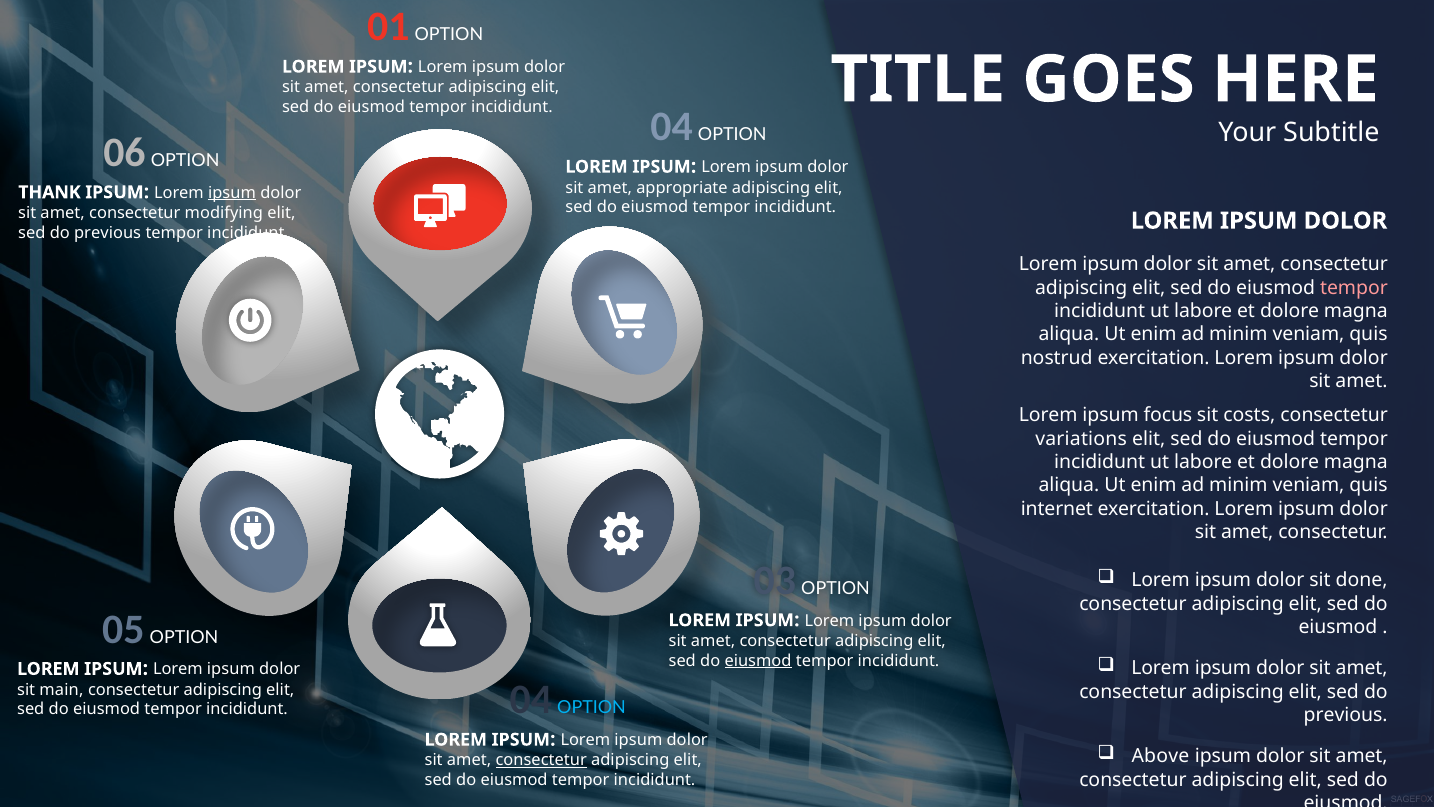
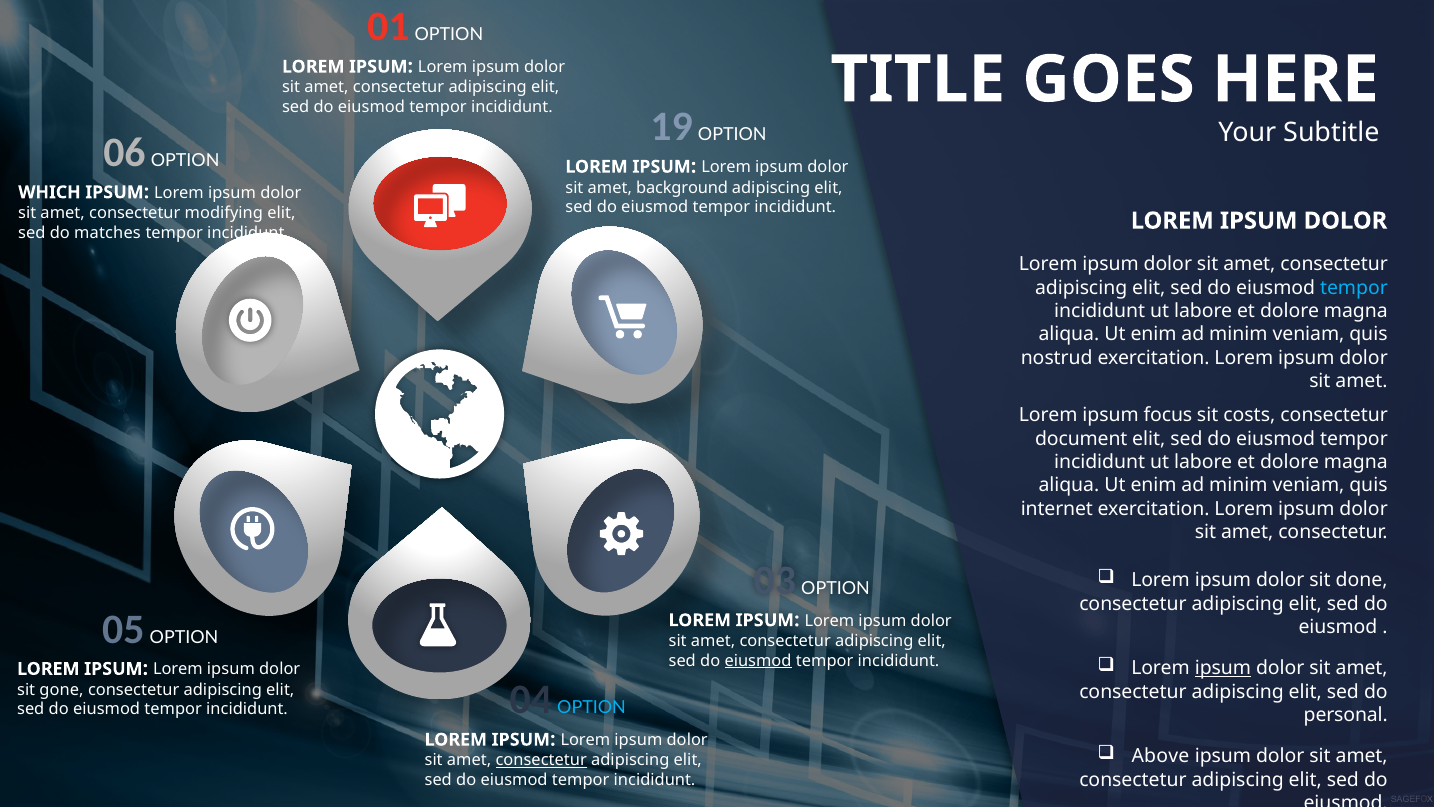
04: 04 -> 19 (672, 127)
appropriate: appropriate -> background (682, 187)
THANK: THANK -> WHICH (50, 192)
ipsum underline: present -> none (232, 193)
previous: previous -> matches (108, 233)
tempor colour: pink -> light blue (1354, 288)
variations: variations -> document (1081, 438)
ipsum underline: none -> present (1223, 668)
main: main -> gone (61, 689)
previous: previous -> personal (1346, 715)
